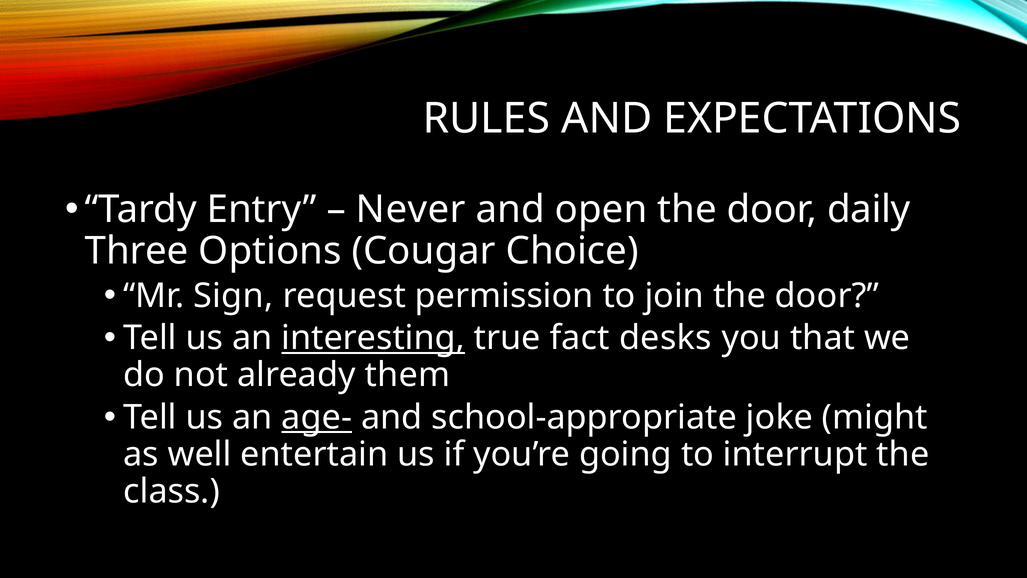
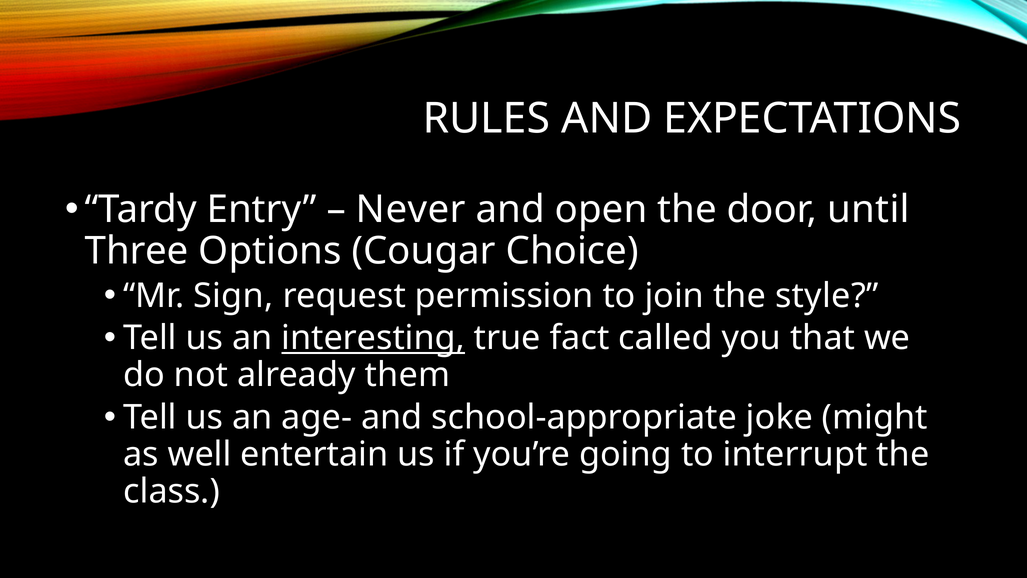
daily: daily -> until (868, 209)
join the door: door -> style (827, 296)
desks: desks -> called (666, 338)
age- underline: present -> none (317, 417)
